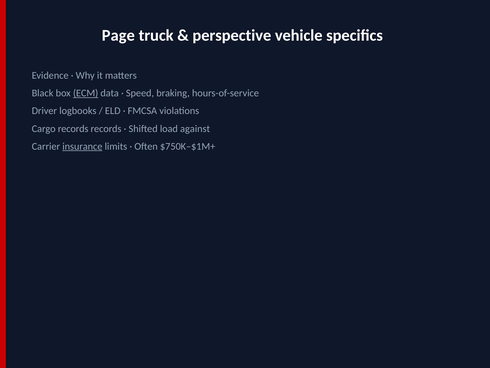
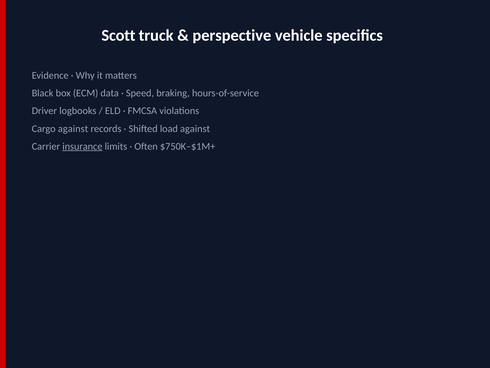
Page: Page -> Scott (118, 35)
ECM underline: present -> none (86, 93)
Cargo records: records -> against (73, 128)
